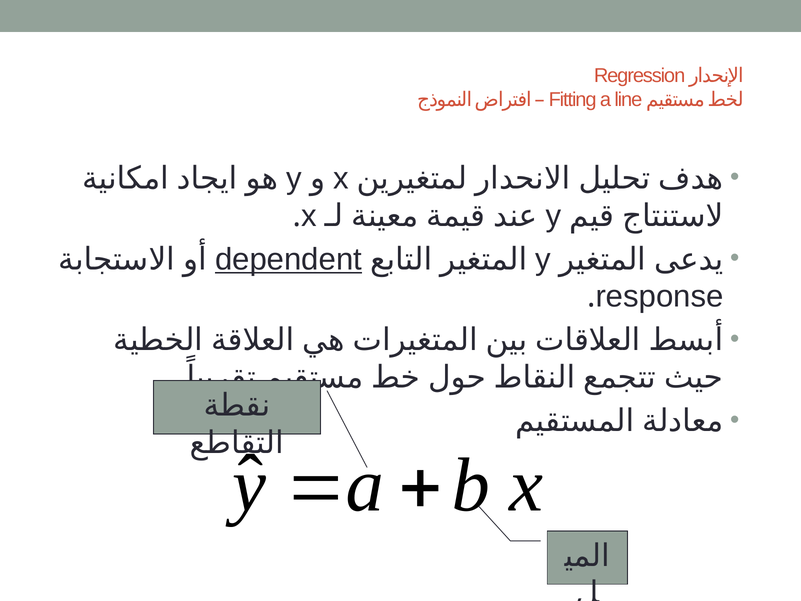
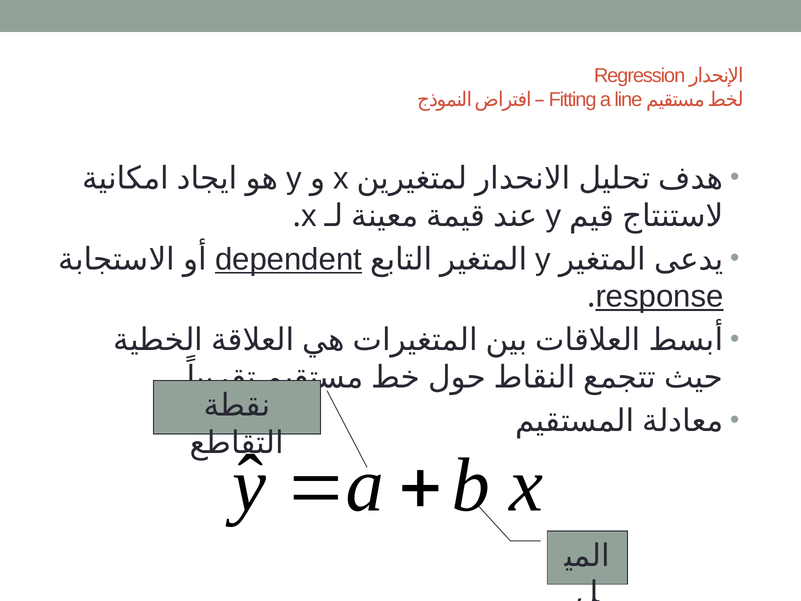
response underline: none -> present (660, 296)
